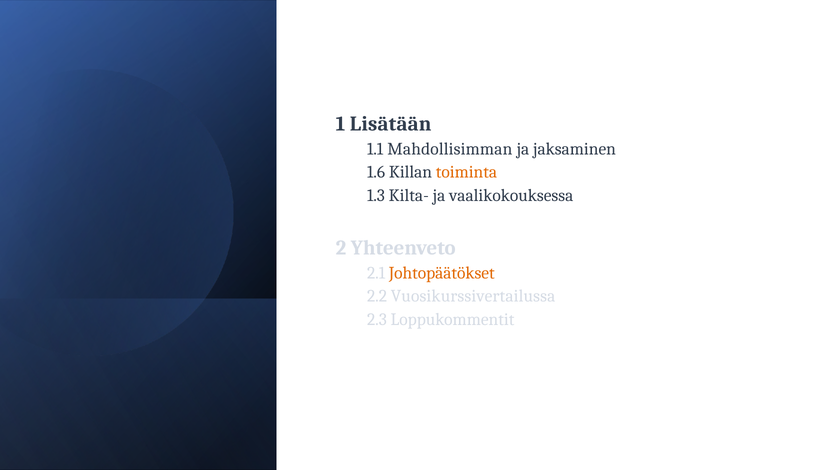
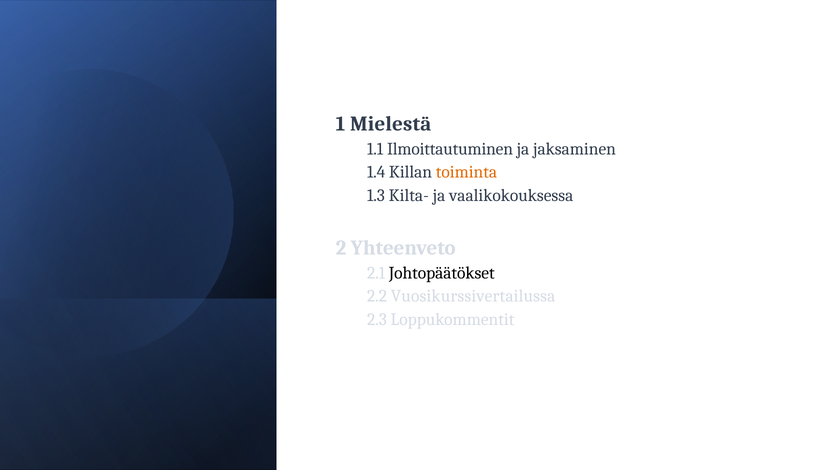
Lisätään: Lisätään -> Mielestä (391, 124)
Mahdollisimman: Mahdollisimman -> Ilmoittautuminen (450, 149)
1.6: 1.6 -> 1.4 (376, 172)
Johtopäätökset colour: orange -> black (442, 273)
